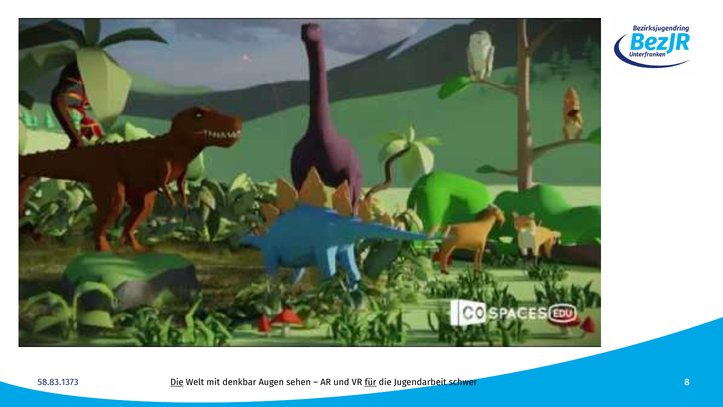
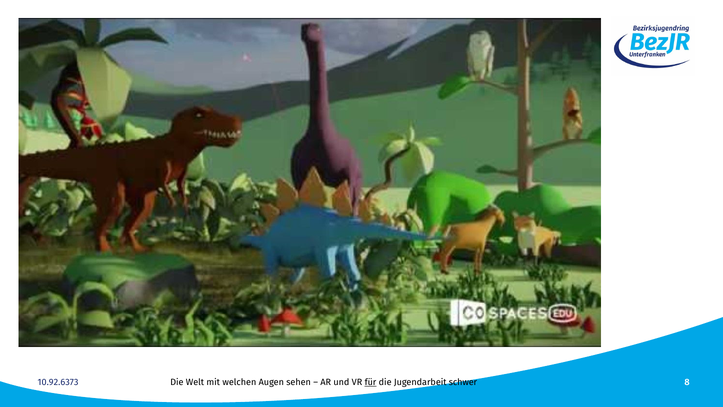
Die underline: present -> none (177, 382)
denkbar: denkbar -> welchen (239, 382)
58.83.1373: 58.83.1373 -> 10.92.6373 (58, 382)
